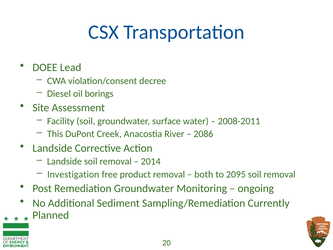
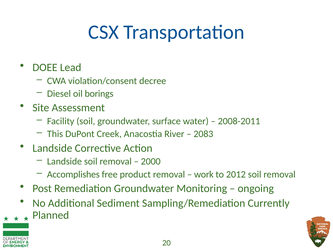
2086: 2086 -> 2083 (203, 134)
2014: 2014 -> 2000 (151, 161)
Investigation: Investigation -> Accomplishes (73, 174)
both: both -> work (204, 174)
2095: 2095 -> 2012 (236, 174)
